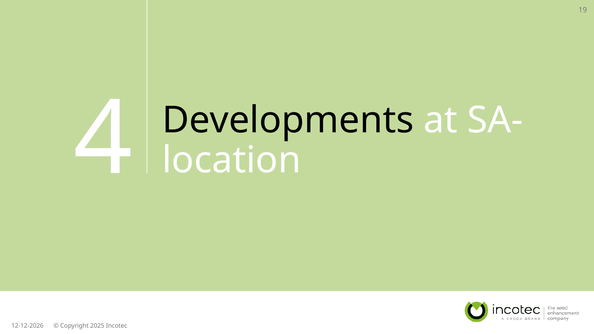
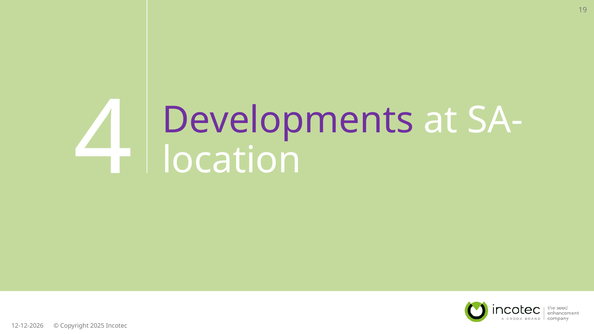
Developments colour: black -> purple (288, 120)
